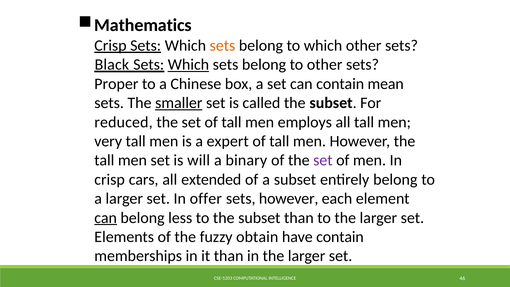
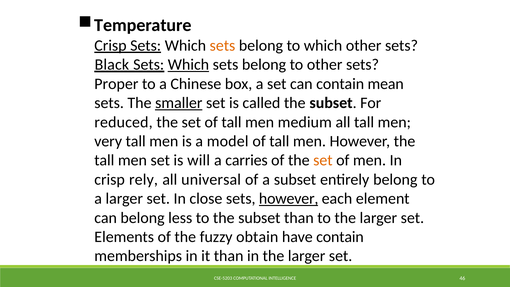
Mathematics: Mathematics -> Temperature (143, 25)
employs: employs -> medium (305, 122)
expert: expert -> model (228, 141)
binary: binary -> carries (247, 160)
set colour: purple -> orange (323, 160)
cars: cars -> rely (143, 179)
extended: extended -> universal (211, 179)
offer: offer -> close (206, 199)
however underline: none -> present (289, 199)
can underline: present -> none (106, 218)
